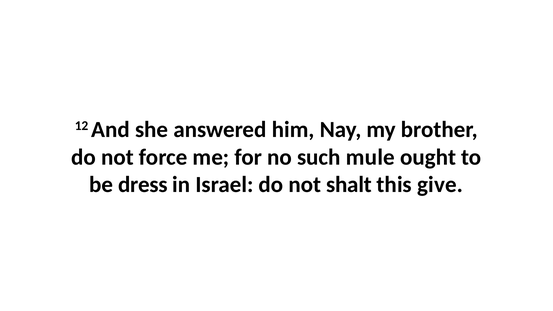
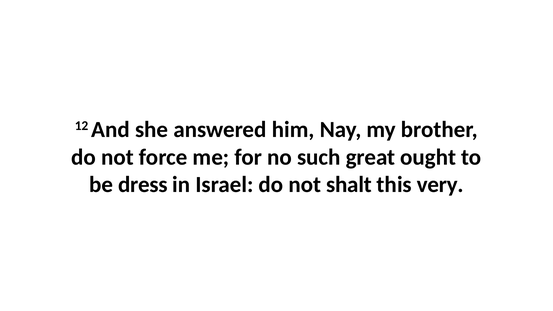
mule: mule -> great (370, 157)
give: give -> very (440, 185)
